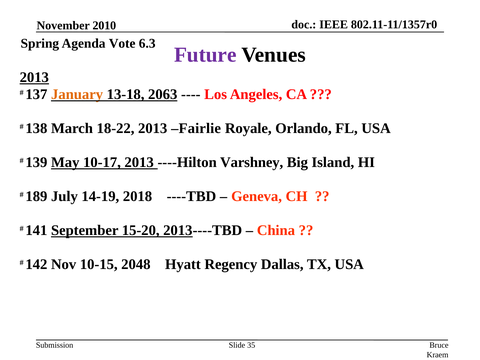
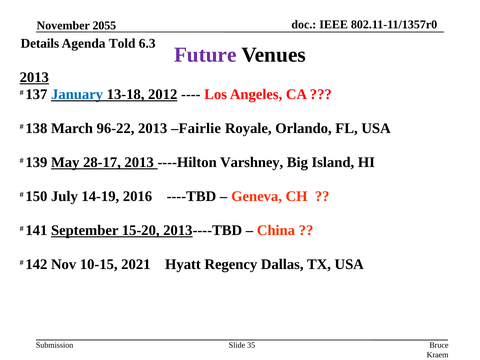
2010: 2010 -> 2055 (104, 26)
Spring: Spring -> Details (40, 43)
Vote: Vote -> Told (122, 43)
January colour: orange -> blue (77, 94)
2063: 2063 -> 2012 (163, 94)
18-22: 18-22 -> 96-22 (116, 128)
10-17: 10-17 -> 28-17 (102, 162)
189: 189 -> 150 (36, 196)
2018: 2018 -> 2016 (137, 196)
2048: 2048 -> 2021 (136, 264)
